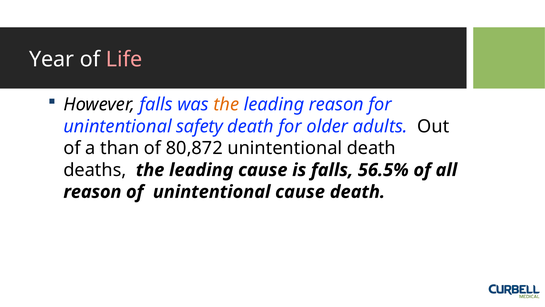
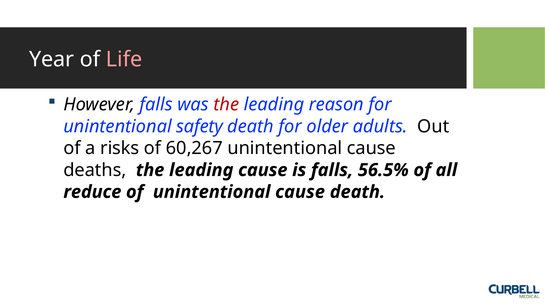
the colour: orange -> red (226, 104)
than: than -> risks (120, 148)
80,872: 80,872 -> 60,267 (194, 148)
death: death -> cause (371, 148)
reason: reason -> reduce (92, 192)
